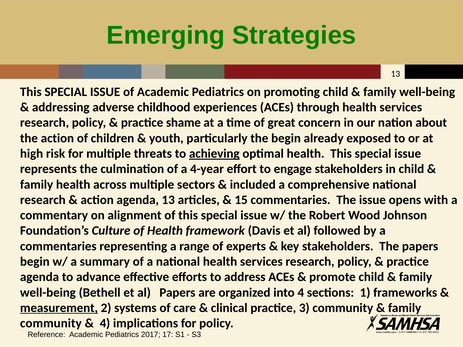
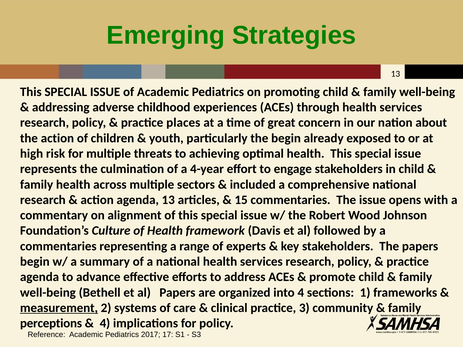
shame: shame -> places (183, 123)
achieving underline: present -> none (214, 154)
community: community -> perceptions (51, 324)
